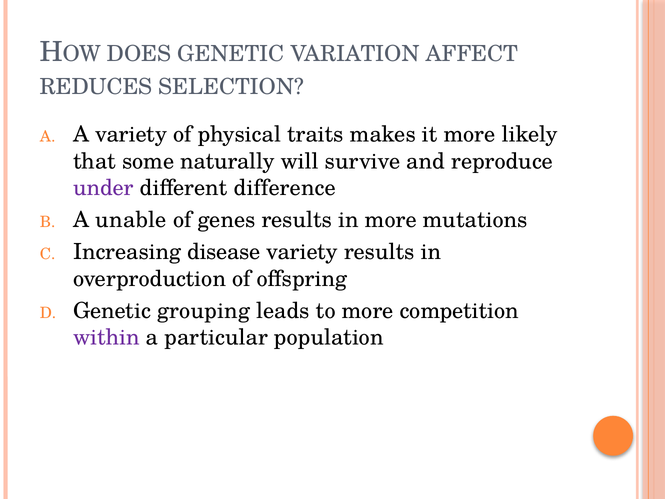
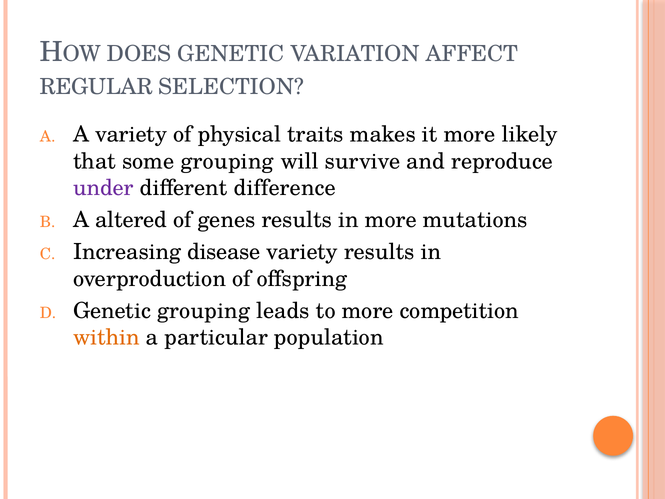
REDUCES: REDUCES -> REGULAR (96, 87)
some naturally: naturally -> grouping (227, 161)
unable: unable -> altered (131, 220)
within colour: purple -> orange (106, 337)
